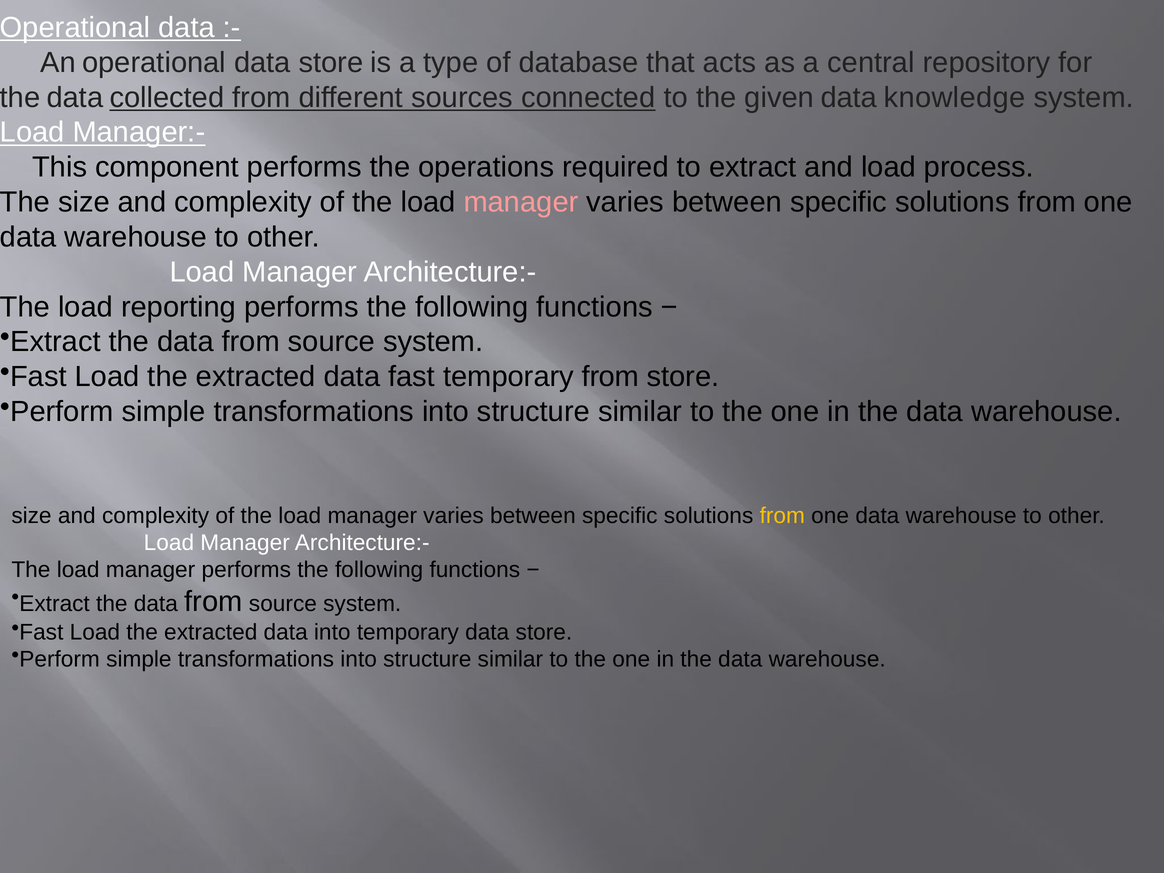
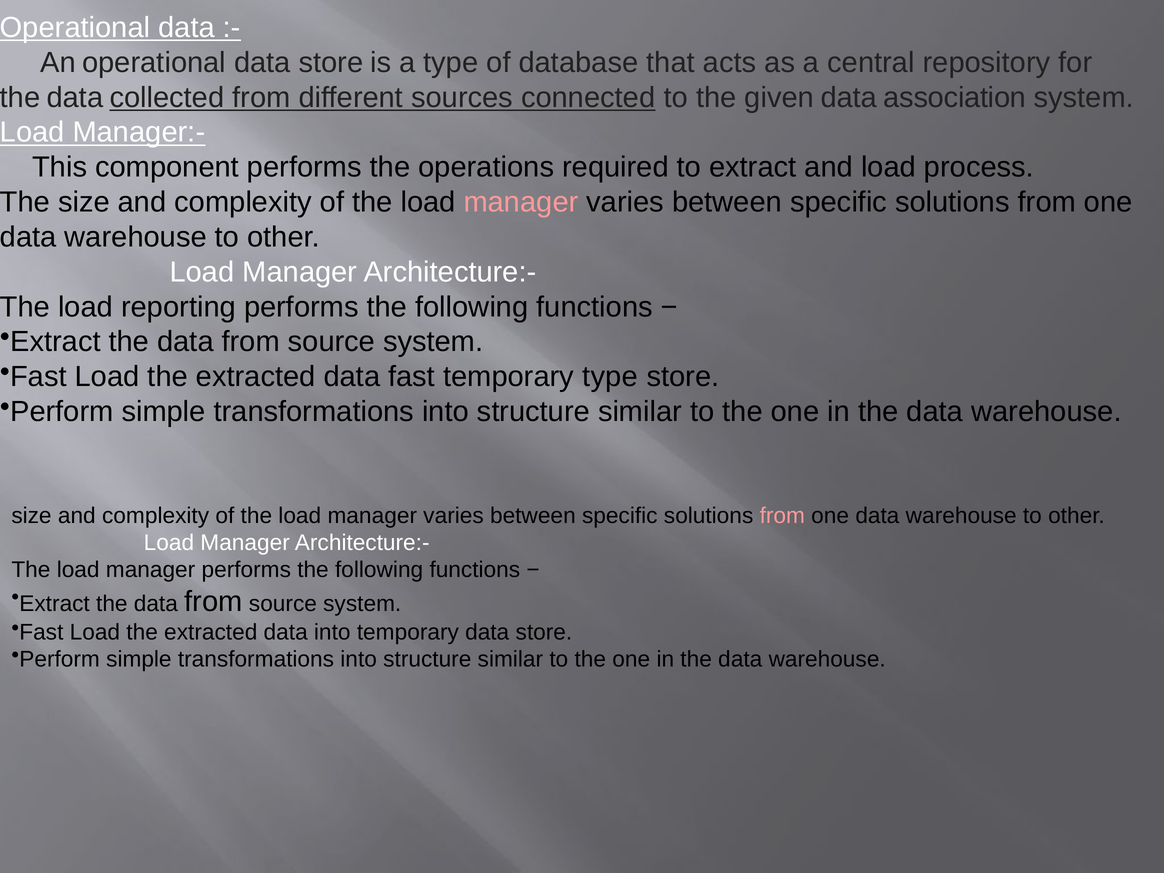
knowledge: knowledge -> association (955, 97)
temporary from: from -> type (610, 377)
from colour: yellow -> pink (782, 516)
